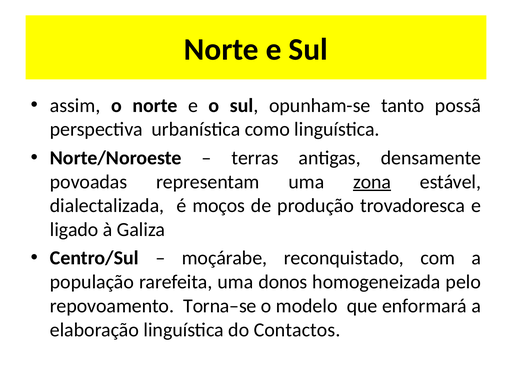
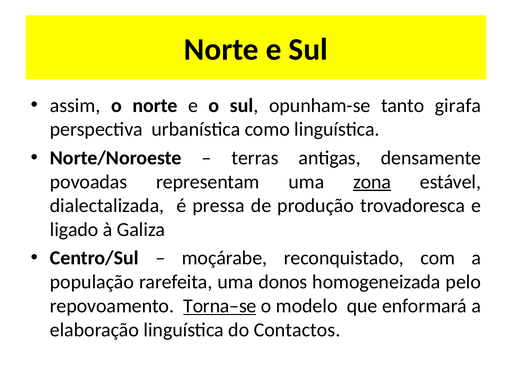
possã: possã -> girafa (458, 106)
moços: moços -> pressa (219, 206)
Torna–se underline: none -> present (220, 306)
